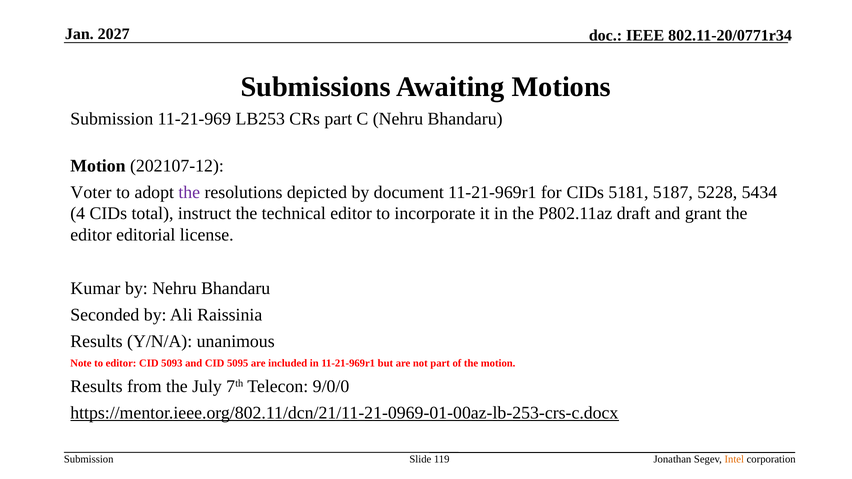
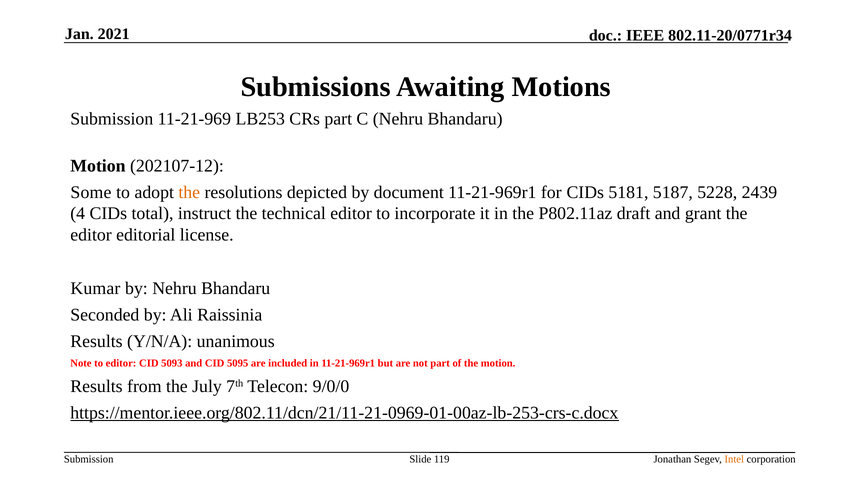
2027: 2027 -> 2021 (114, 34)
Voter: Voter -> Some (91, 192)
the colour: purple -> orange (189, 192)
5434: 5434 -> 2439 (759, 192)
